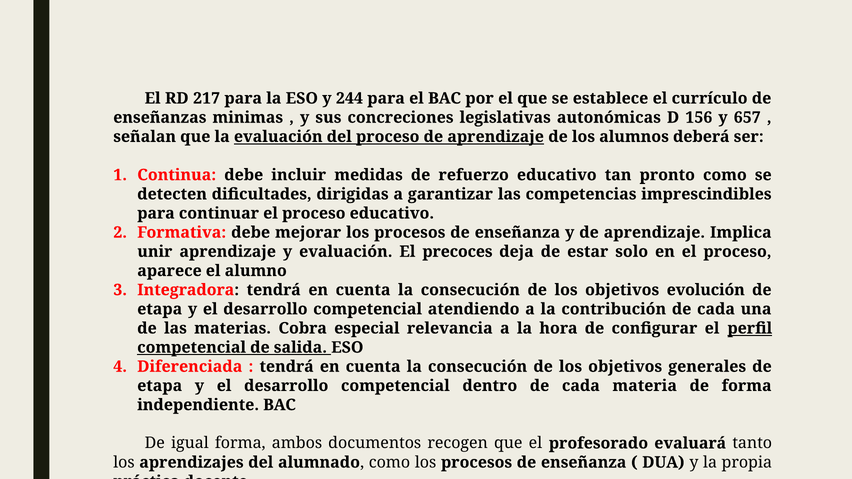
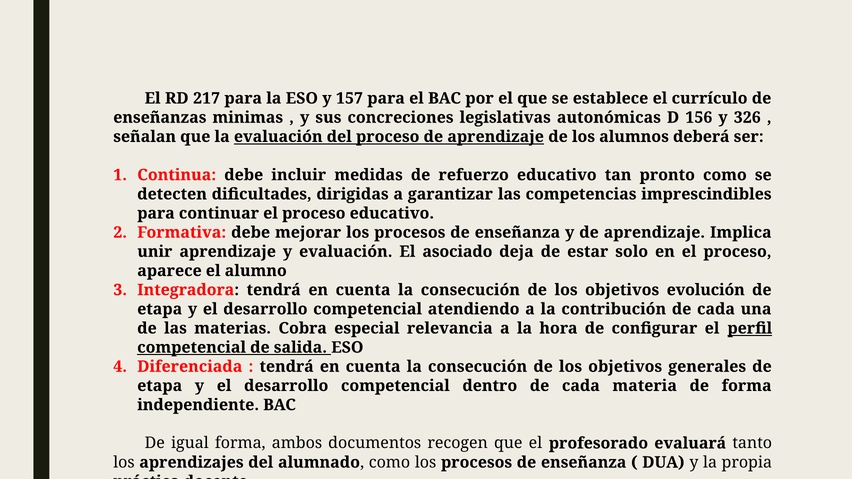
244: 244 -> 157 (349, 98)
657: 657 -> 326 (747, 118)
precoces: precoces -> asociado (457, 252)
